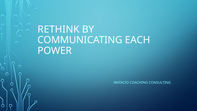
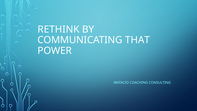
EACH: EACH -> THAT (137, 40)
